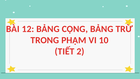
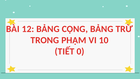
2: 2 -> 0 (80, 51)
